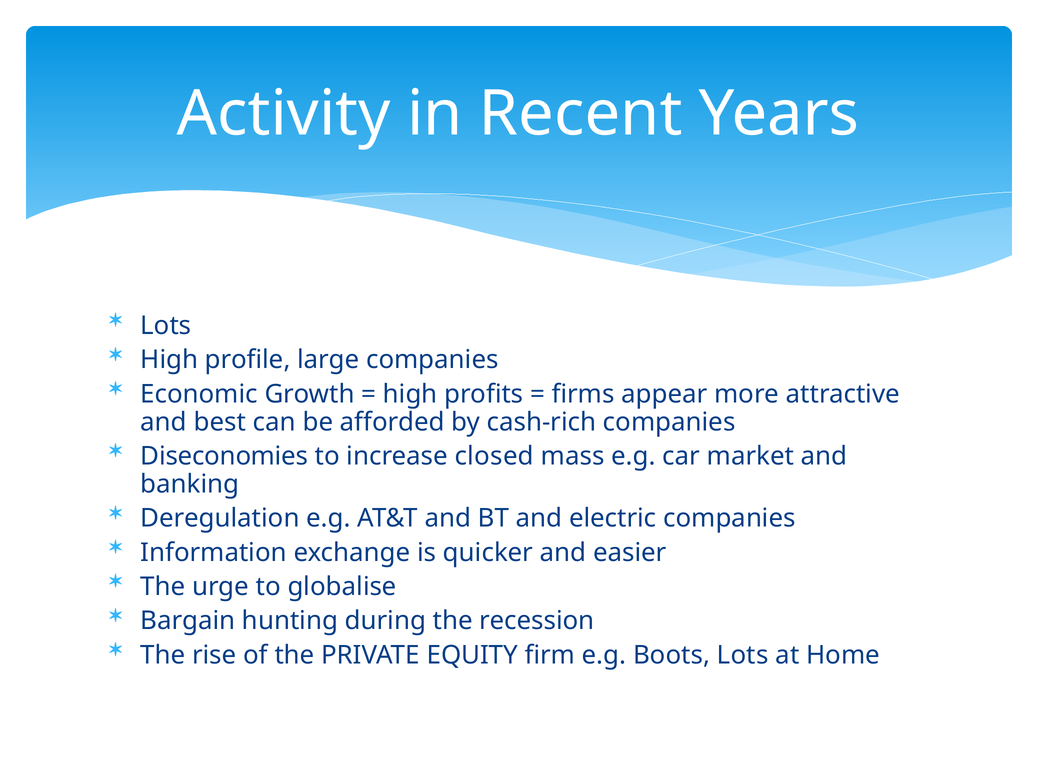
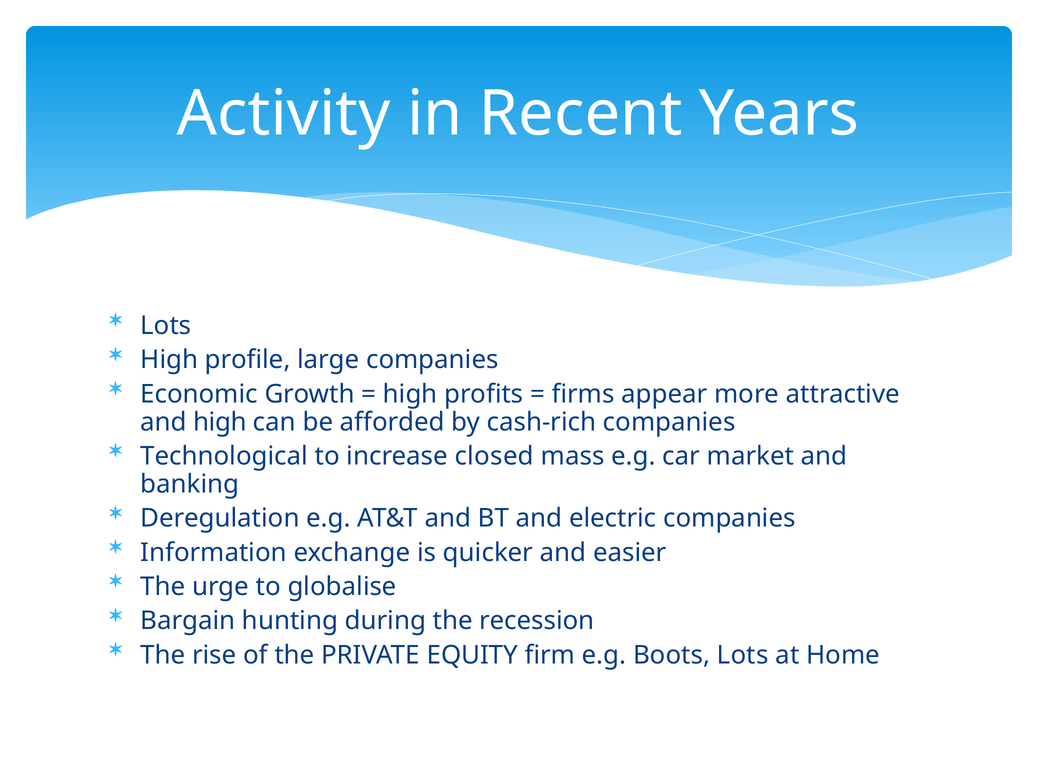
and best: best -> high (220, 422)
Diseconomies: Diseconomies -> Technological (224, 457)
